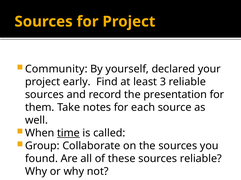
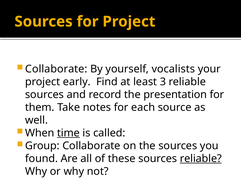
Community: Community -> Collaborate (56, 69)
declared: declared -> vocalists (173, 69)
reliable underline: none -> present (201, 159)
